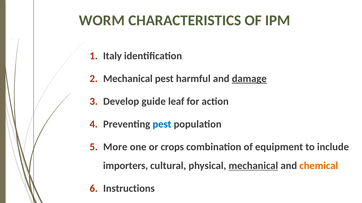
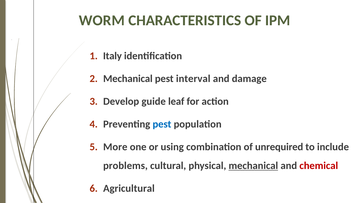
harmful: harmful -> interval (193, 79)
damage underline: present -> none (249, 79)
crops: crops -> using (172, 147)
equipment: equipment -> unrequired (279, 147)
importers: importers -> problems (125, 166)
chemical colour: orange -> red (319, 166)
Instructions: Instructions -> Agricultural (129, 189)
